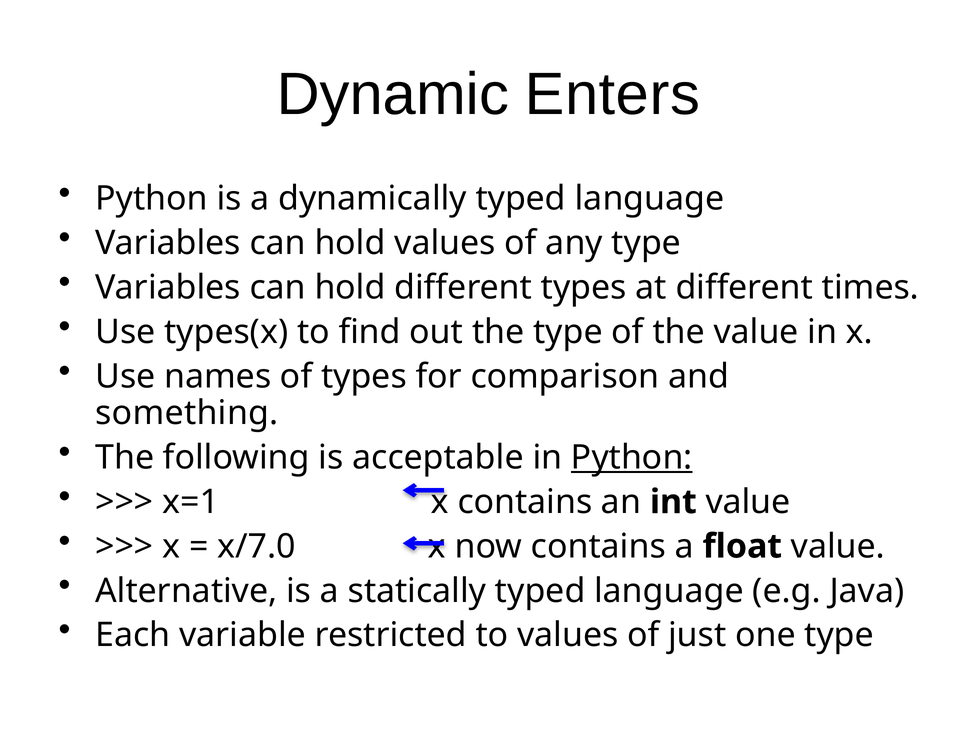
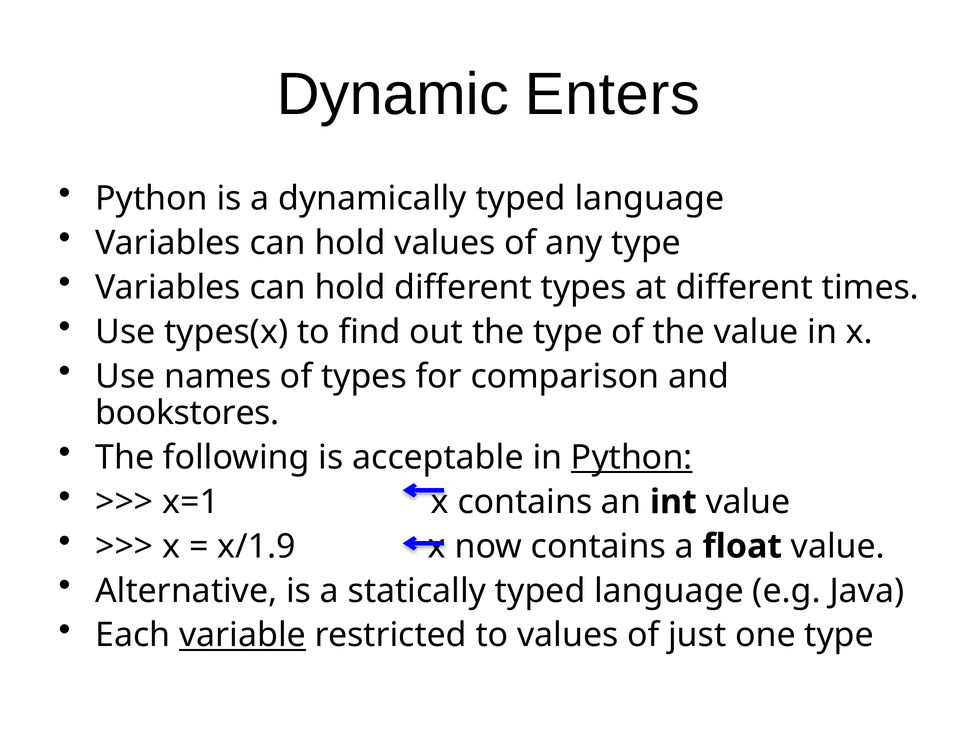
something: something -> bookstores (187, 413)
x/7.0: x/7.0 -> x/1.9 (256, 547)
variable underline: none -> present (243, 636)
